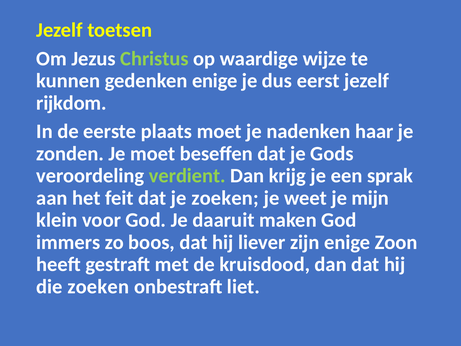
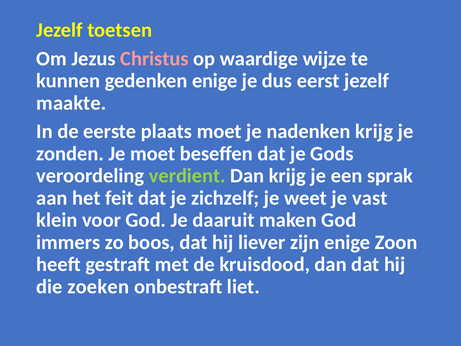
Christus colour: light green -> pink (154, 59)
rijkdom: rijkdom -> maakte (71, 103)
nadenken haar: haar -> krijg (374, 131)
je zoeken: zoeken -> zichzelf (225, 198)
mijn: mijn -> vast (370, 198)
